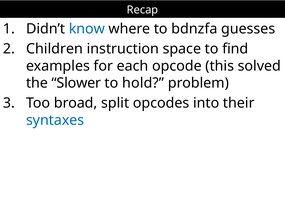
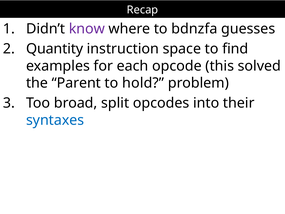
know colour: blue -> purple (87, 29)
Children: Children -> Quantity (55, 49)
Slower: Slower -> Parent (76, 83)
